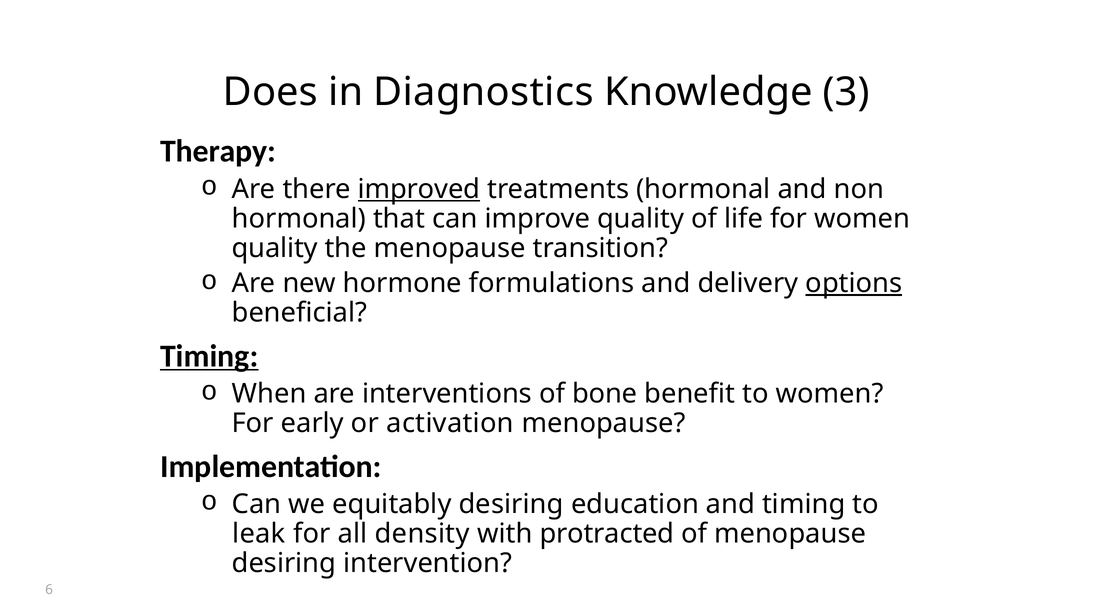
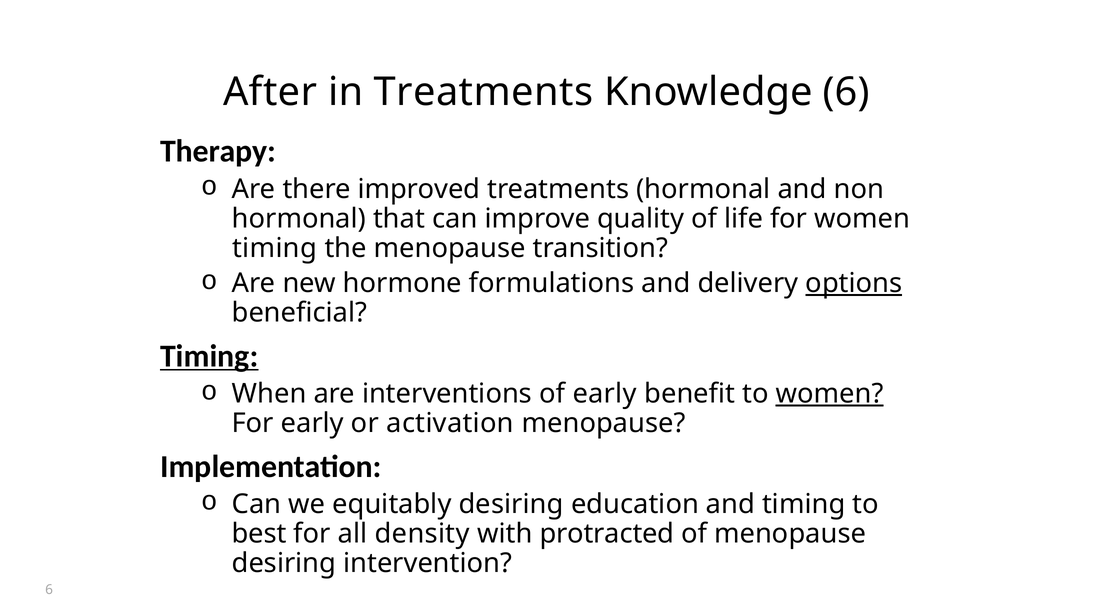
Does: Does -> After (270, 92)
in Diagnostics: Diagnostics -> Treatments (483, 92)
Knowledge 3: 3 -> 6 (846, 92)
improved underline: present -> none (419, 189)
quality: quality -> timing (275, 248)
of bone: bone -> early (605, 394)
women underline: none -> present (830, 394)
leak: leak -> best (259, 534)
